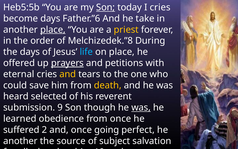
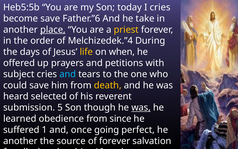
Son underline: present -> none (106, 7)
become days: days -> save (50, 18)
Melchizedek.”8: Melchizedek.”8 -> Melchizedek.”4 (100, 41)
life colour: light blue -> yellow (86, 52)
on place: place -> when (122, 52)
prayers underline: present -> none (67, 63)
eternal: eternal -> subject (19, 74)
and colour: yellow -> light blue (68, 74)
9: 9 -> 5 (60, 107)
from once: once -> since (121, 118)
2: 2 -> 1 (44, 130)
of subject: subject -> forever (115, 141)
